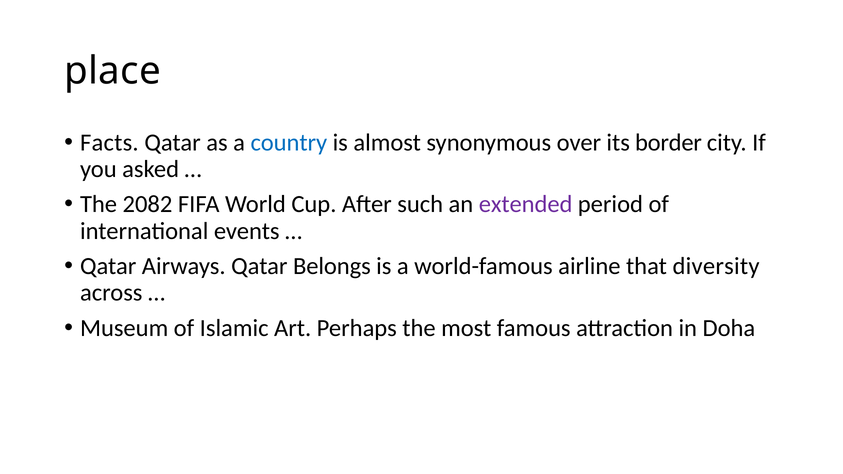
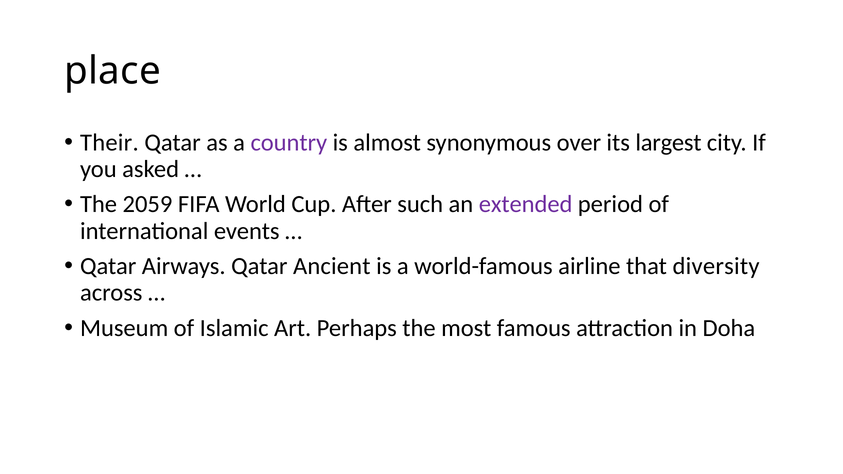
Facts: Facts -> Their (109, 143)
country colour: blue -> purple (289, 143)
border: border -> largest (668, 143)
2082: 2082 -> 2059 (147, 204)
Belongs: Belongs -> Ancient (332, 266)
